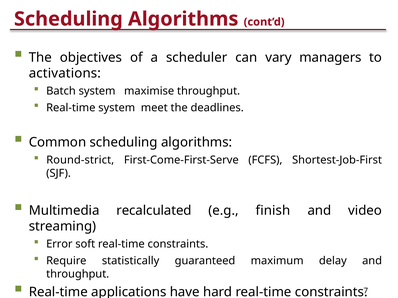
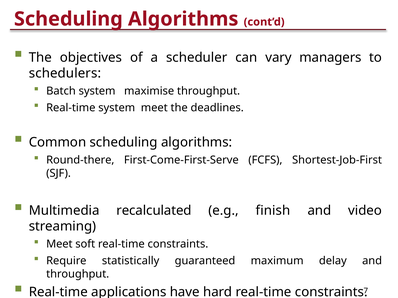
activations: activations -> schedulers (65, 73)
Round-strict: Round-strict -> Round-there (80, 160)
Error: Error -> Meet (59, 245)
